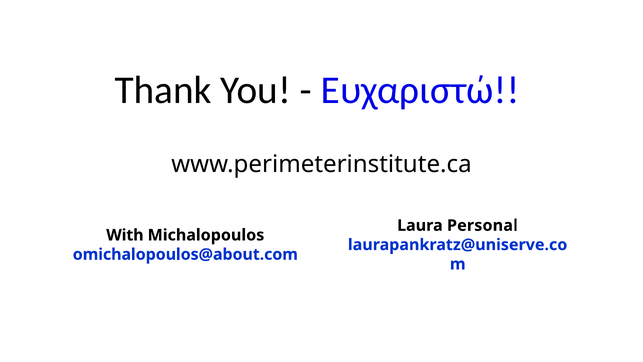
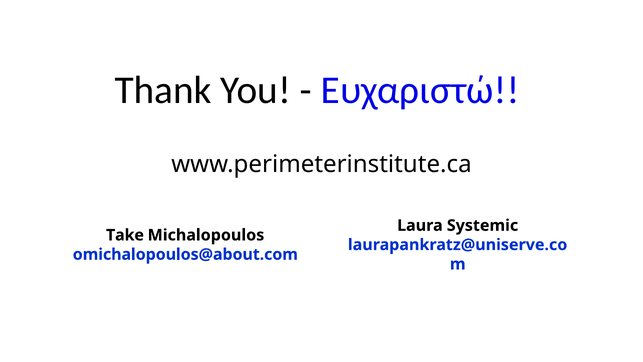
Personal: Personal -> Systemic (483, 225)
With: With -> Take (125, 235)
